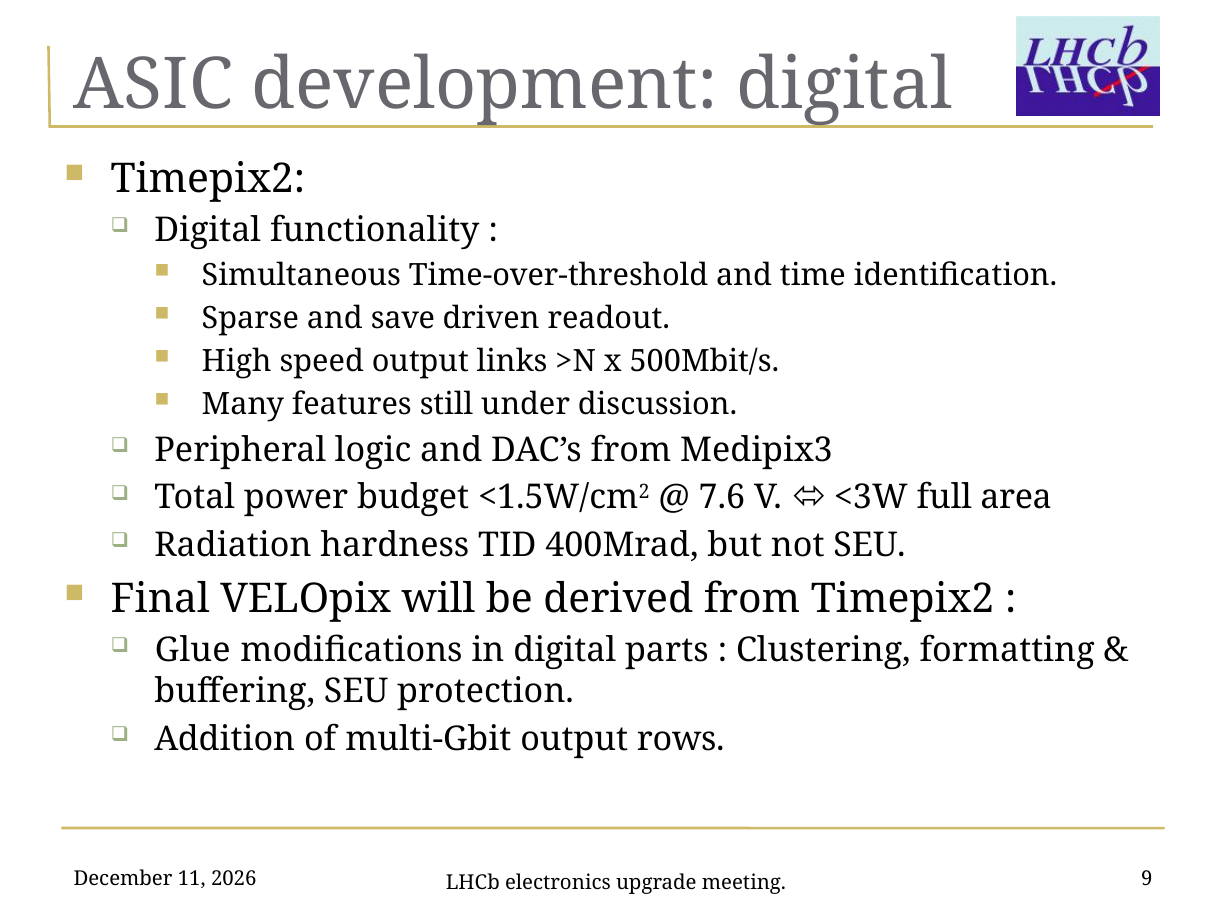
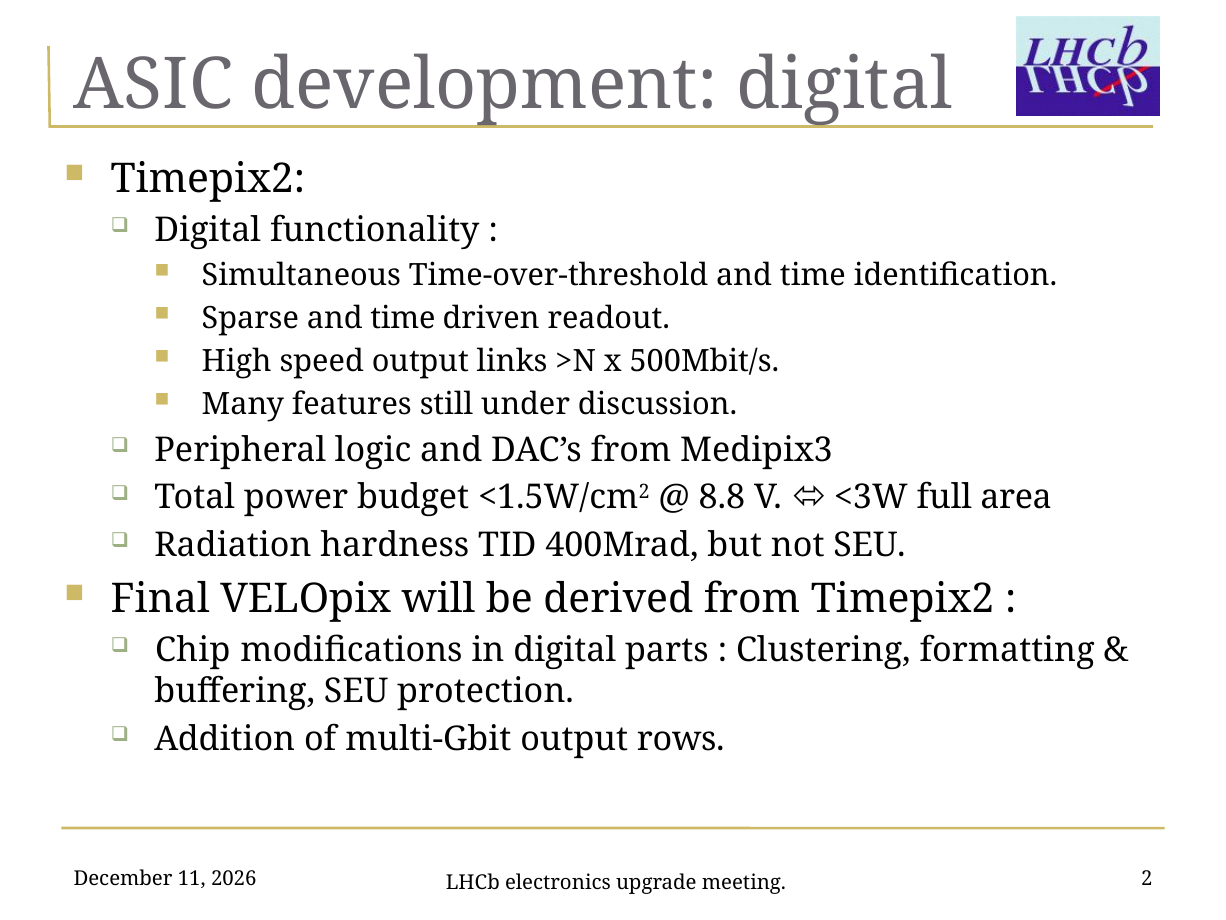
Sparse and save: save -> time (403, 318)
7.6: 7.6 -> 8.8 (722, 497)
Glue: Glue -> Chip (193, 650)
9: 9 -> 2 (1147, 878)
